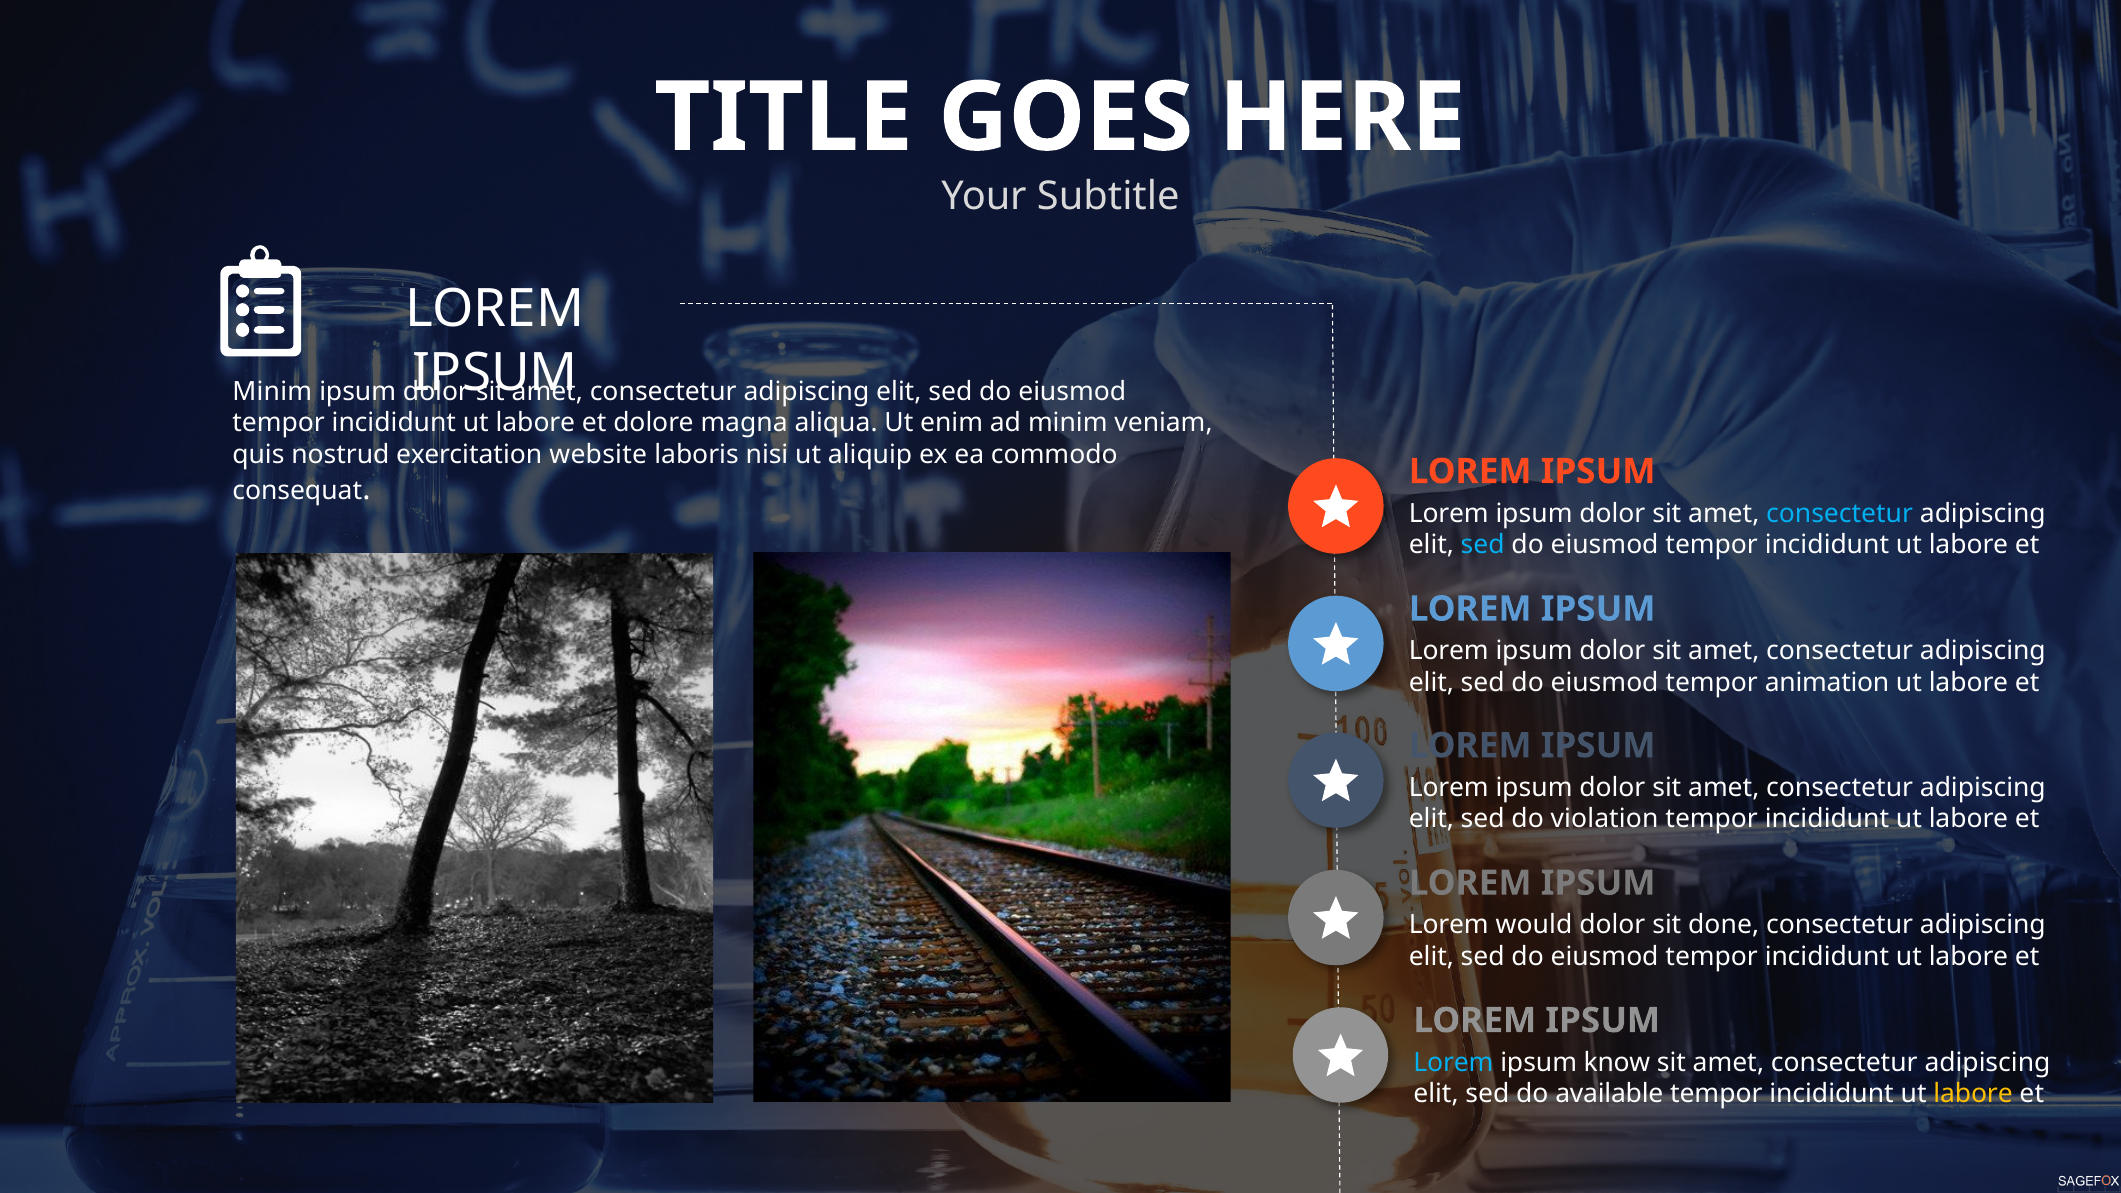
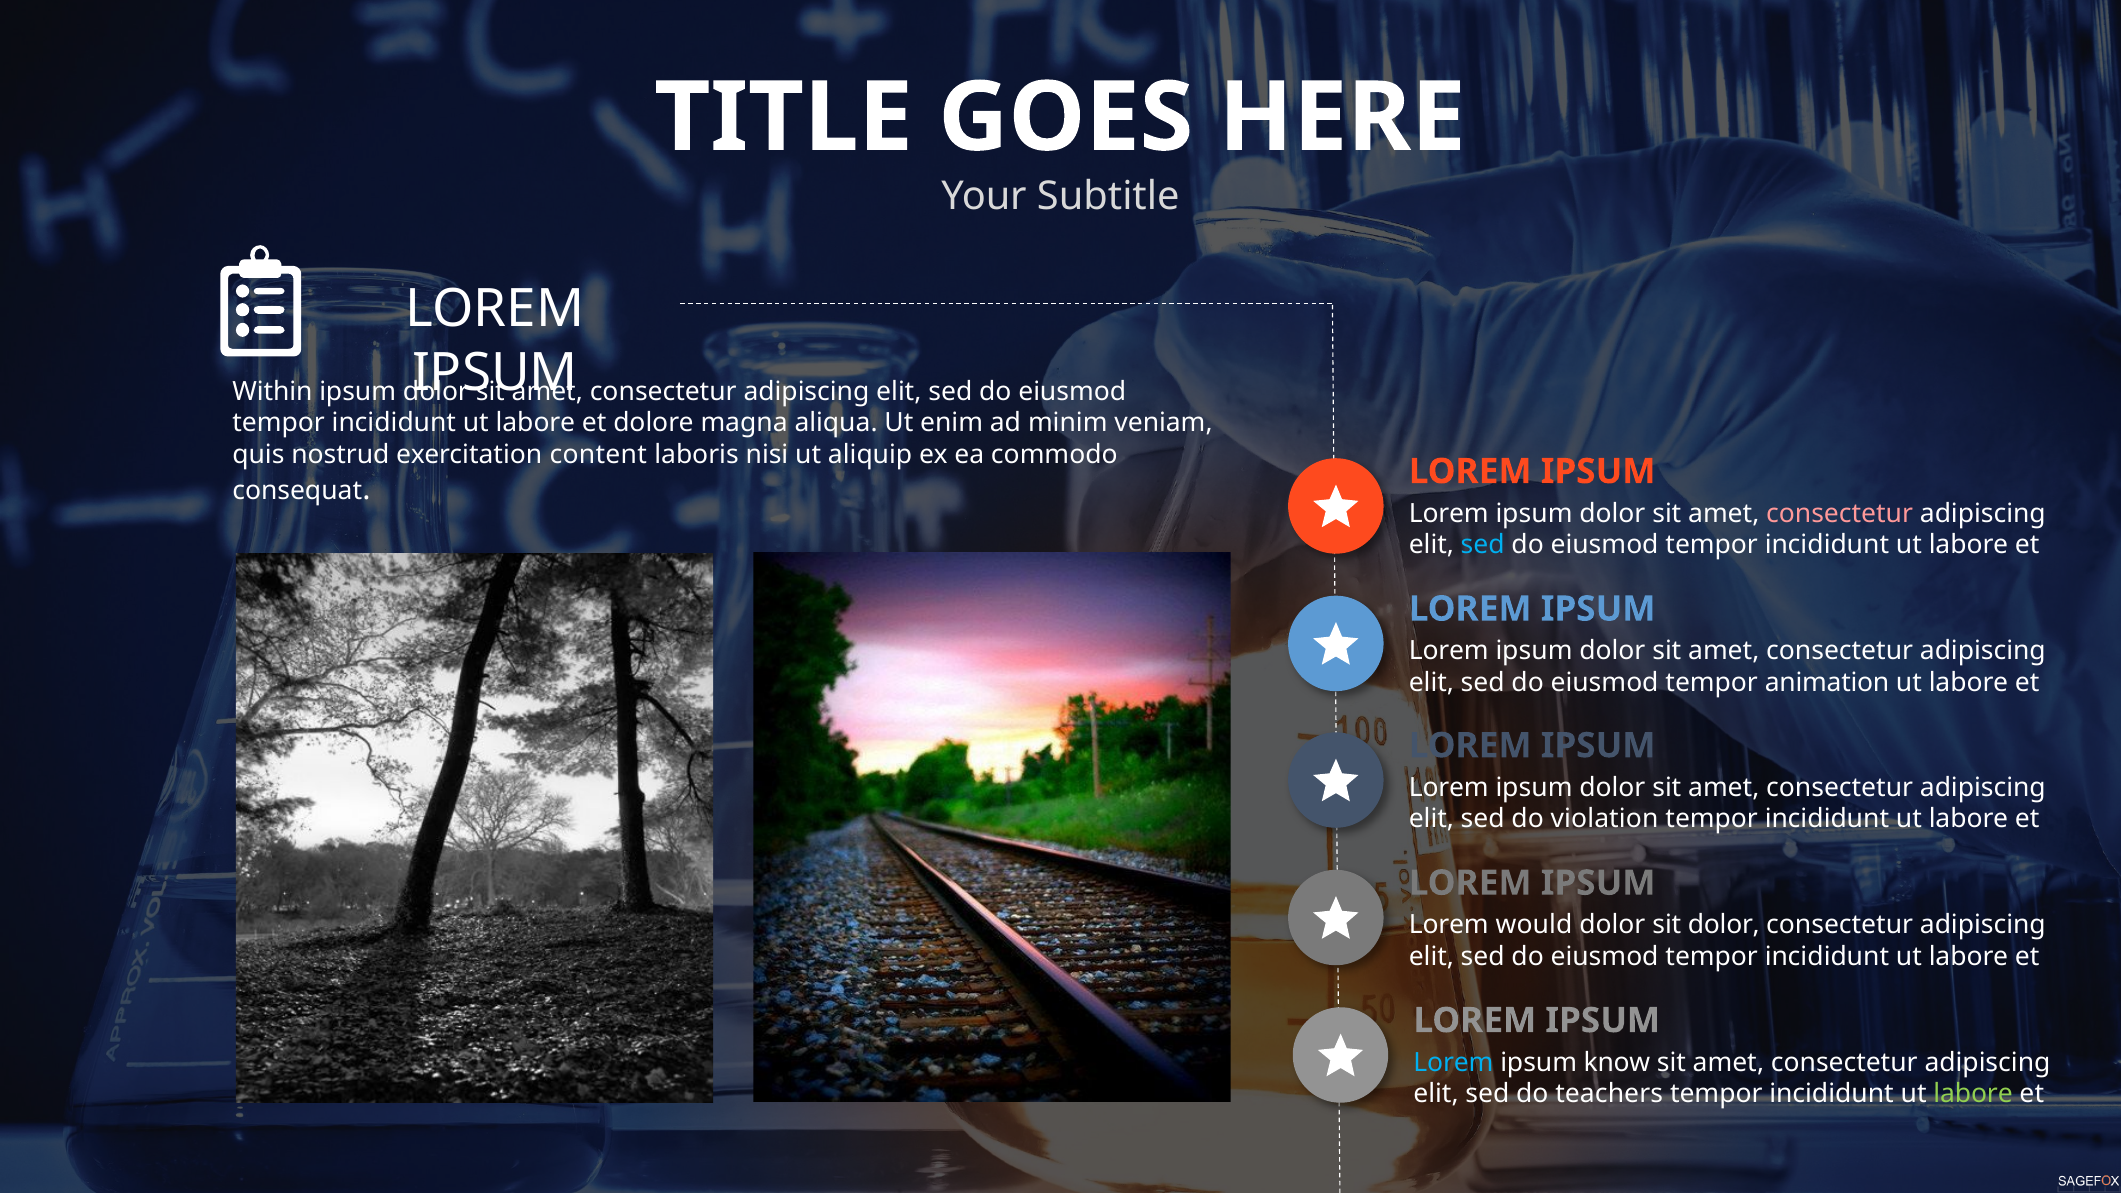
Minim: Minim -> Within (272, 391)
website: website -> content (598, 455)
consectetur colour: light blue -> pink (1840, 513)
sit done: done -> dolor (1724, 925)
available: available -> teachers (1609, 1094)
labore colour: yellow -> light green (1973, 1094)
